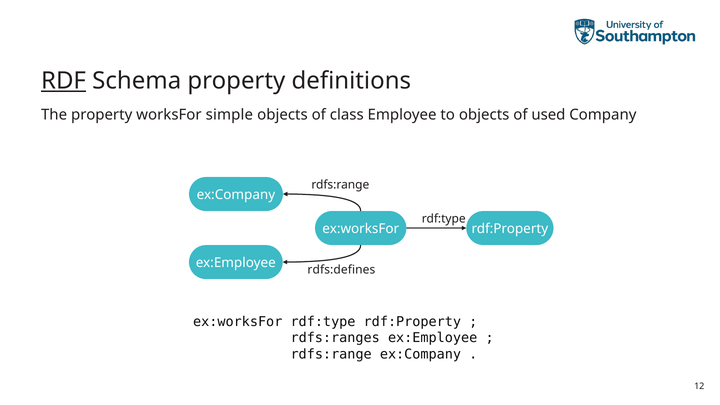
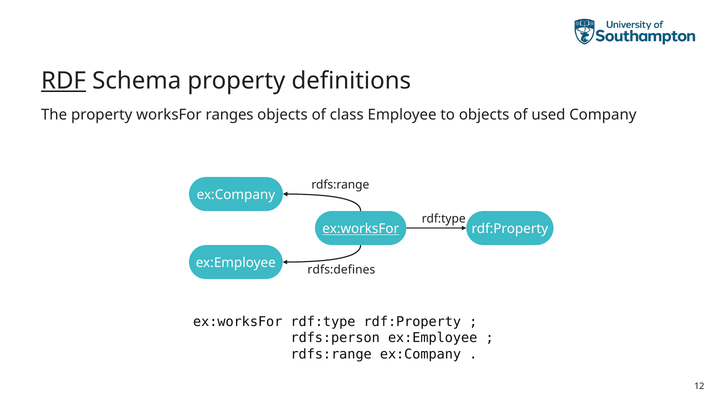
simple: simple -> ranges (230, 115)
ex:worksFor underline: none -> present (361, 229)
rdfs:ranges: rdfs:ranges -> rdfs:person (335, 338)
